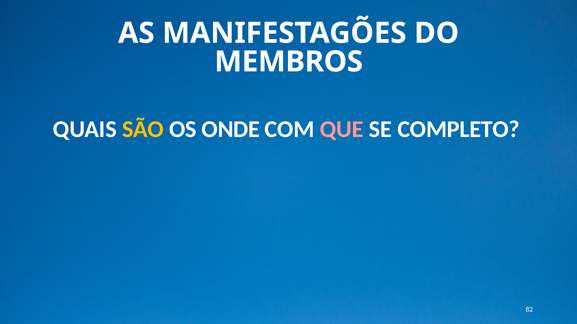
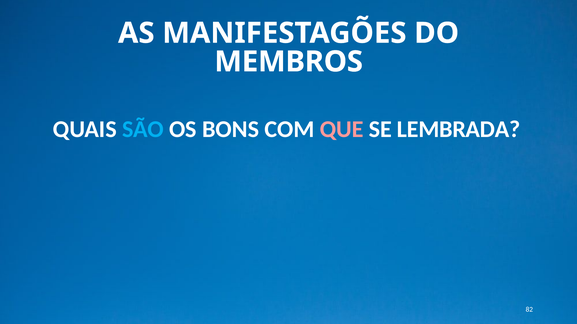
SÃO colour: yellow -> light blue (143, 129)
ONDE: ONDE -> BONS (231, 129)
COMPLETO: COMPLETO -> LEMBRADA (459, 129)
